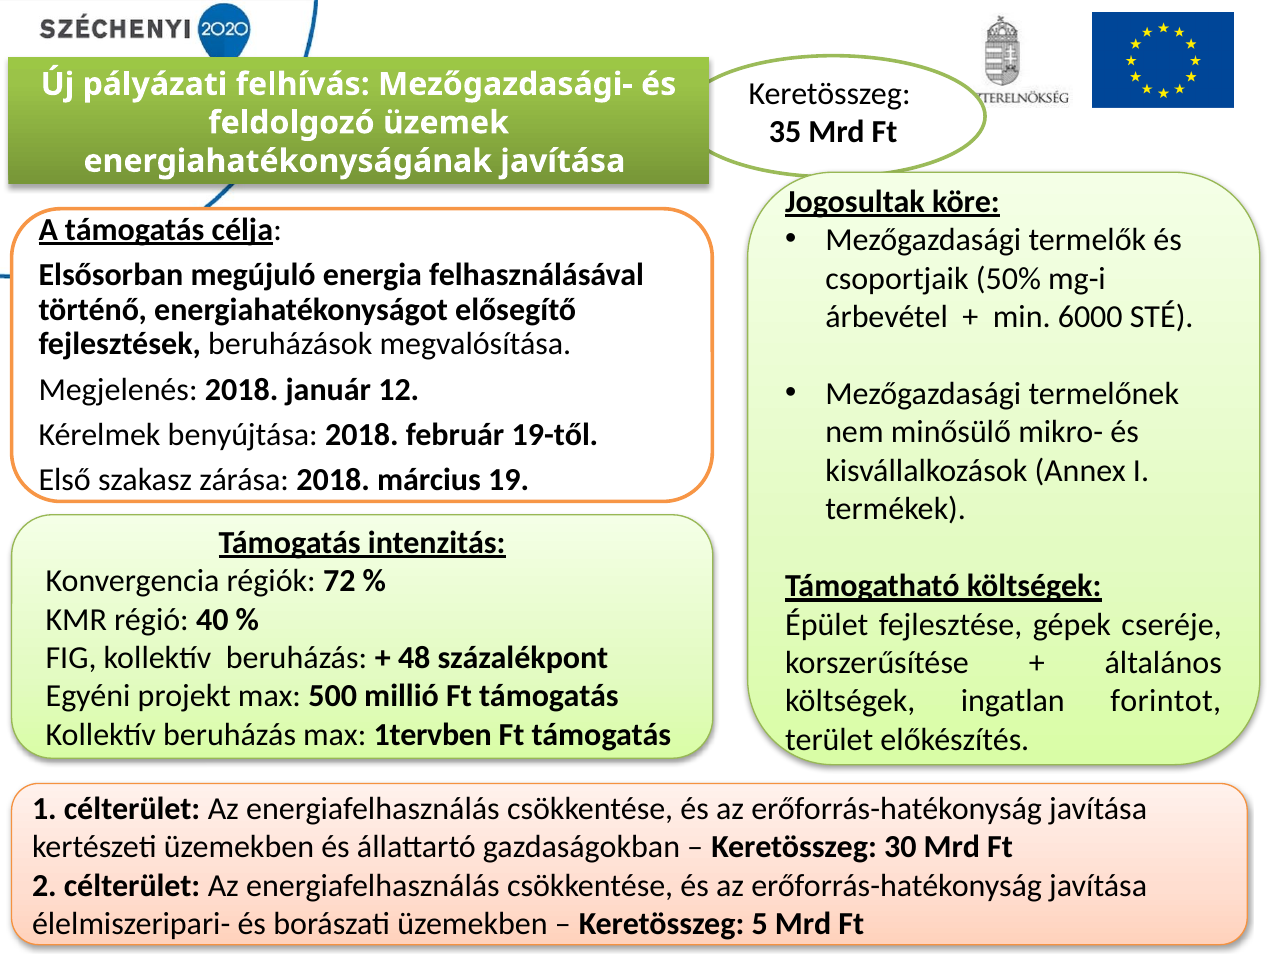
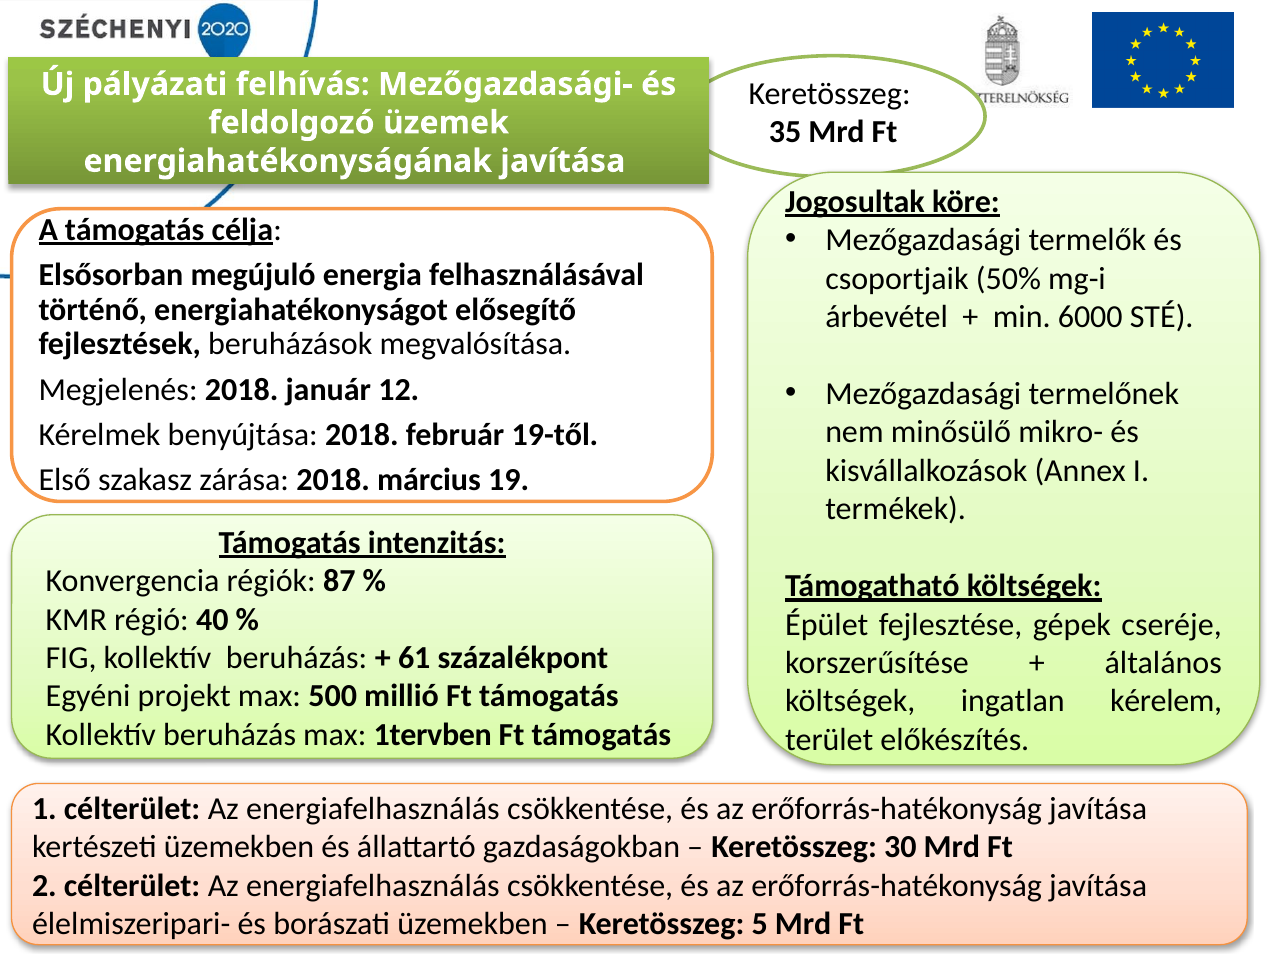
72: 72 -> 87 (339, 581)
48: 48 -> 61 (414, 658)
forintot: forintot -> kérelem (1166, 702)
